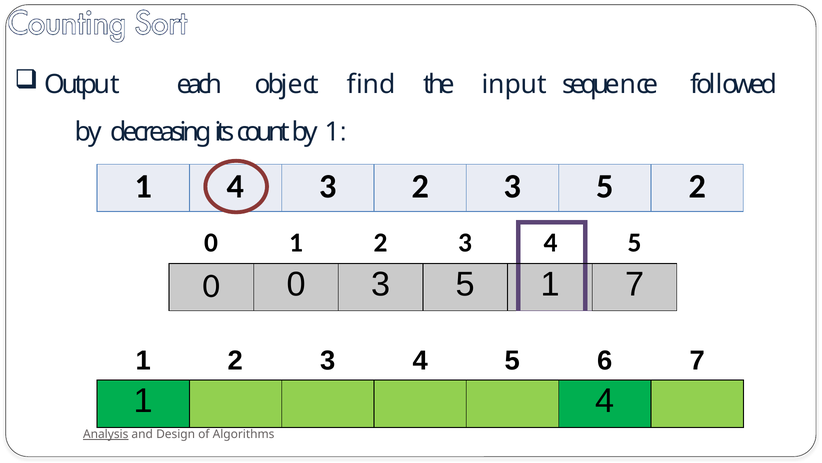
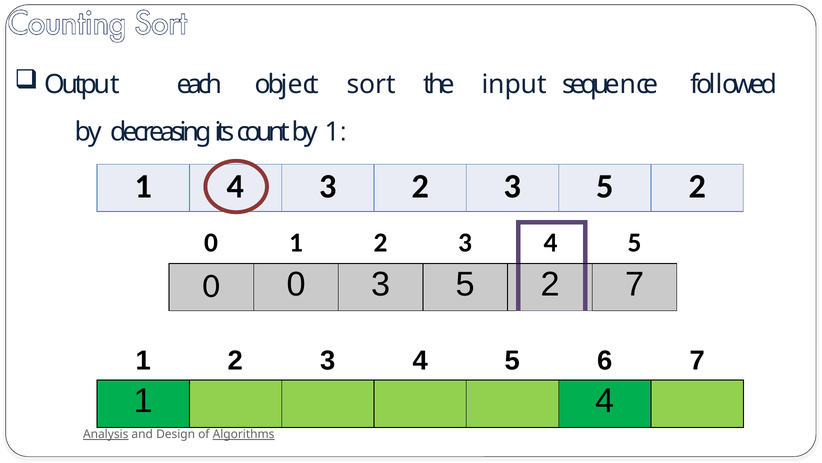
find: find -> sort (371, 84)
0 3 5 1: 1 -> 2 (551, 284)
Algorithms underline: none -> present (244, 434)
